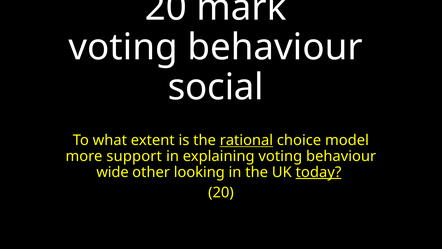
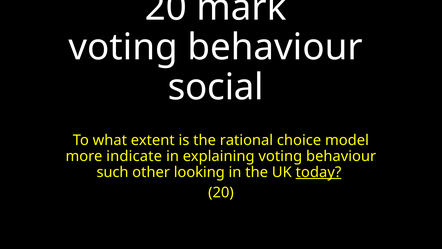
rational underline: present -> none (246, 140)
support: support -> indicate (134, 156)
wide: wide -> such (113, 172)
